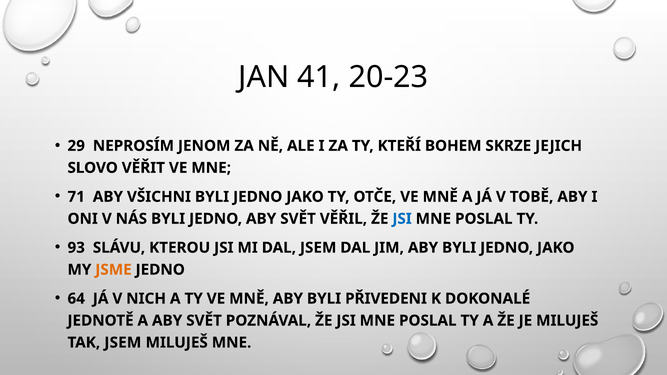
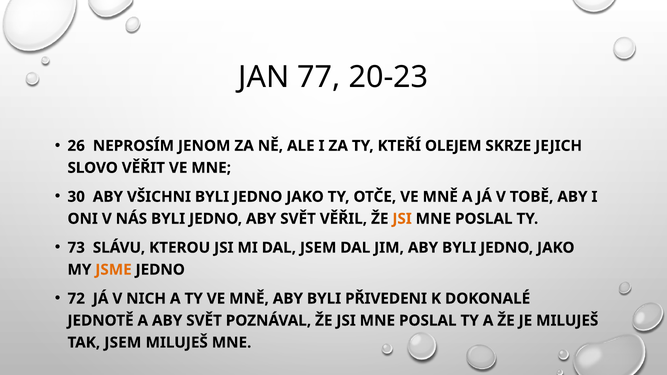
41: 41 -> 77 (319, 77)
29: 29 -> 26 (76, 146)
BOHEM: BOHEM -> OLEJEM (453, 146)
71: 71 -> 30 (76, 197)
JSI colour: blue -> orange (402, 219)
93: 93 -> 73 (76, 248)
64: 64 -> 72 (76, 299)
